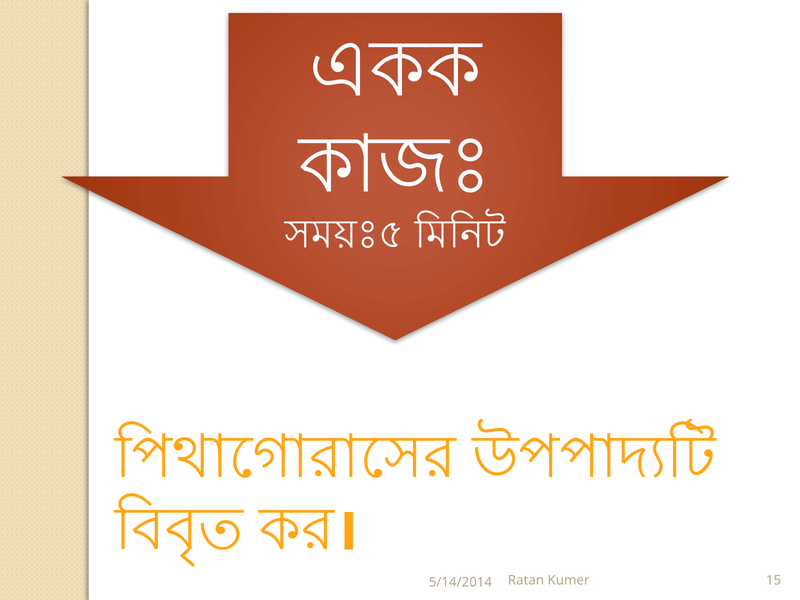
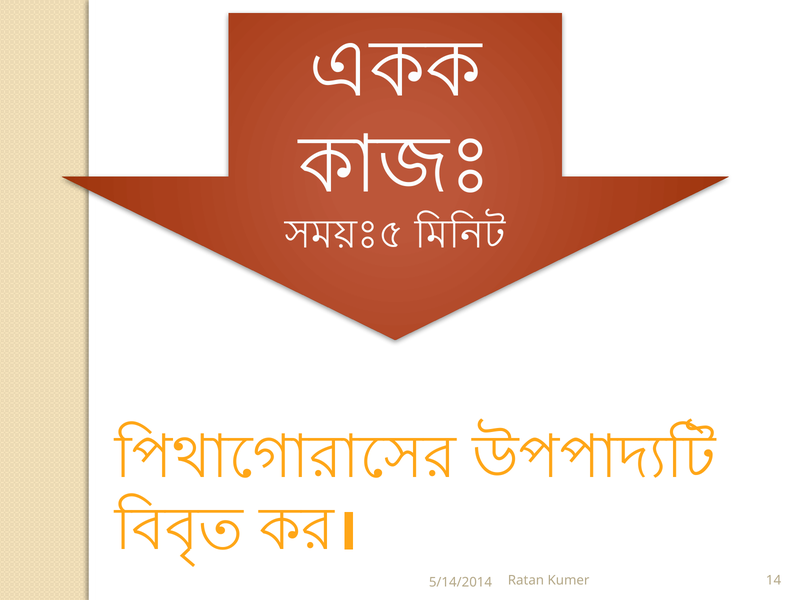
15: 15 -> 14 (774, 580)
